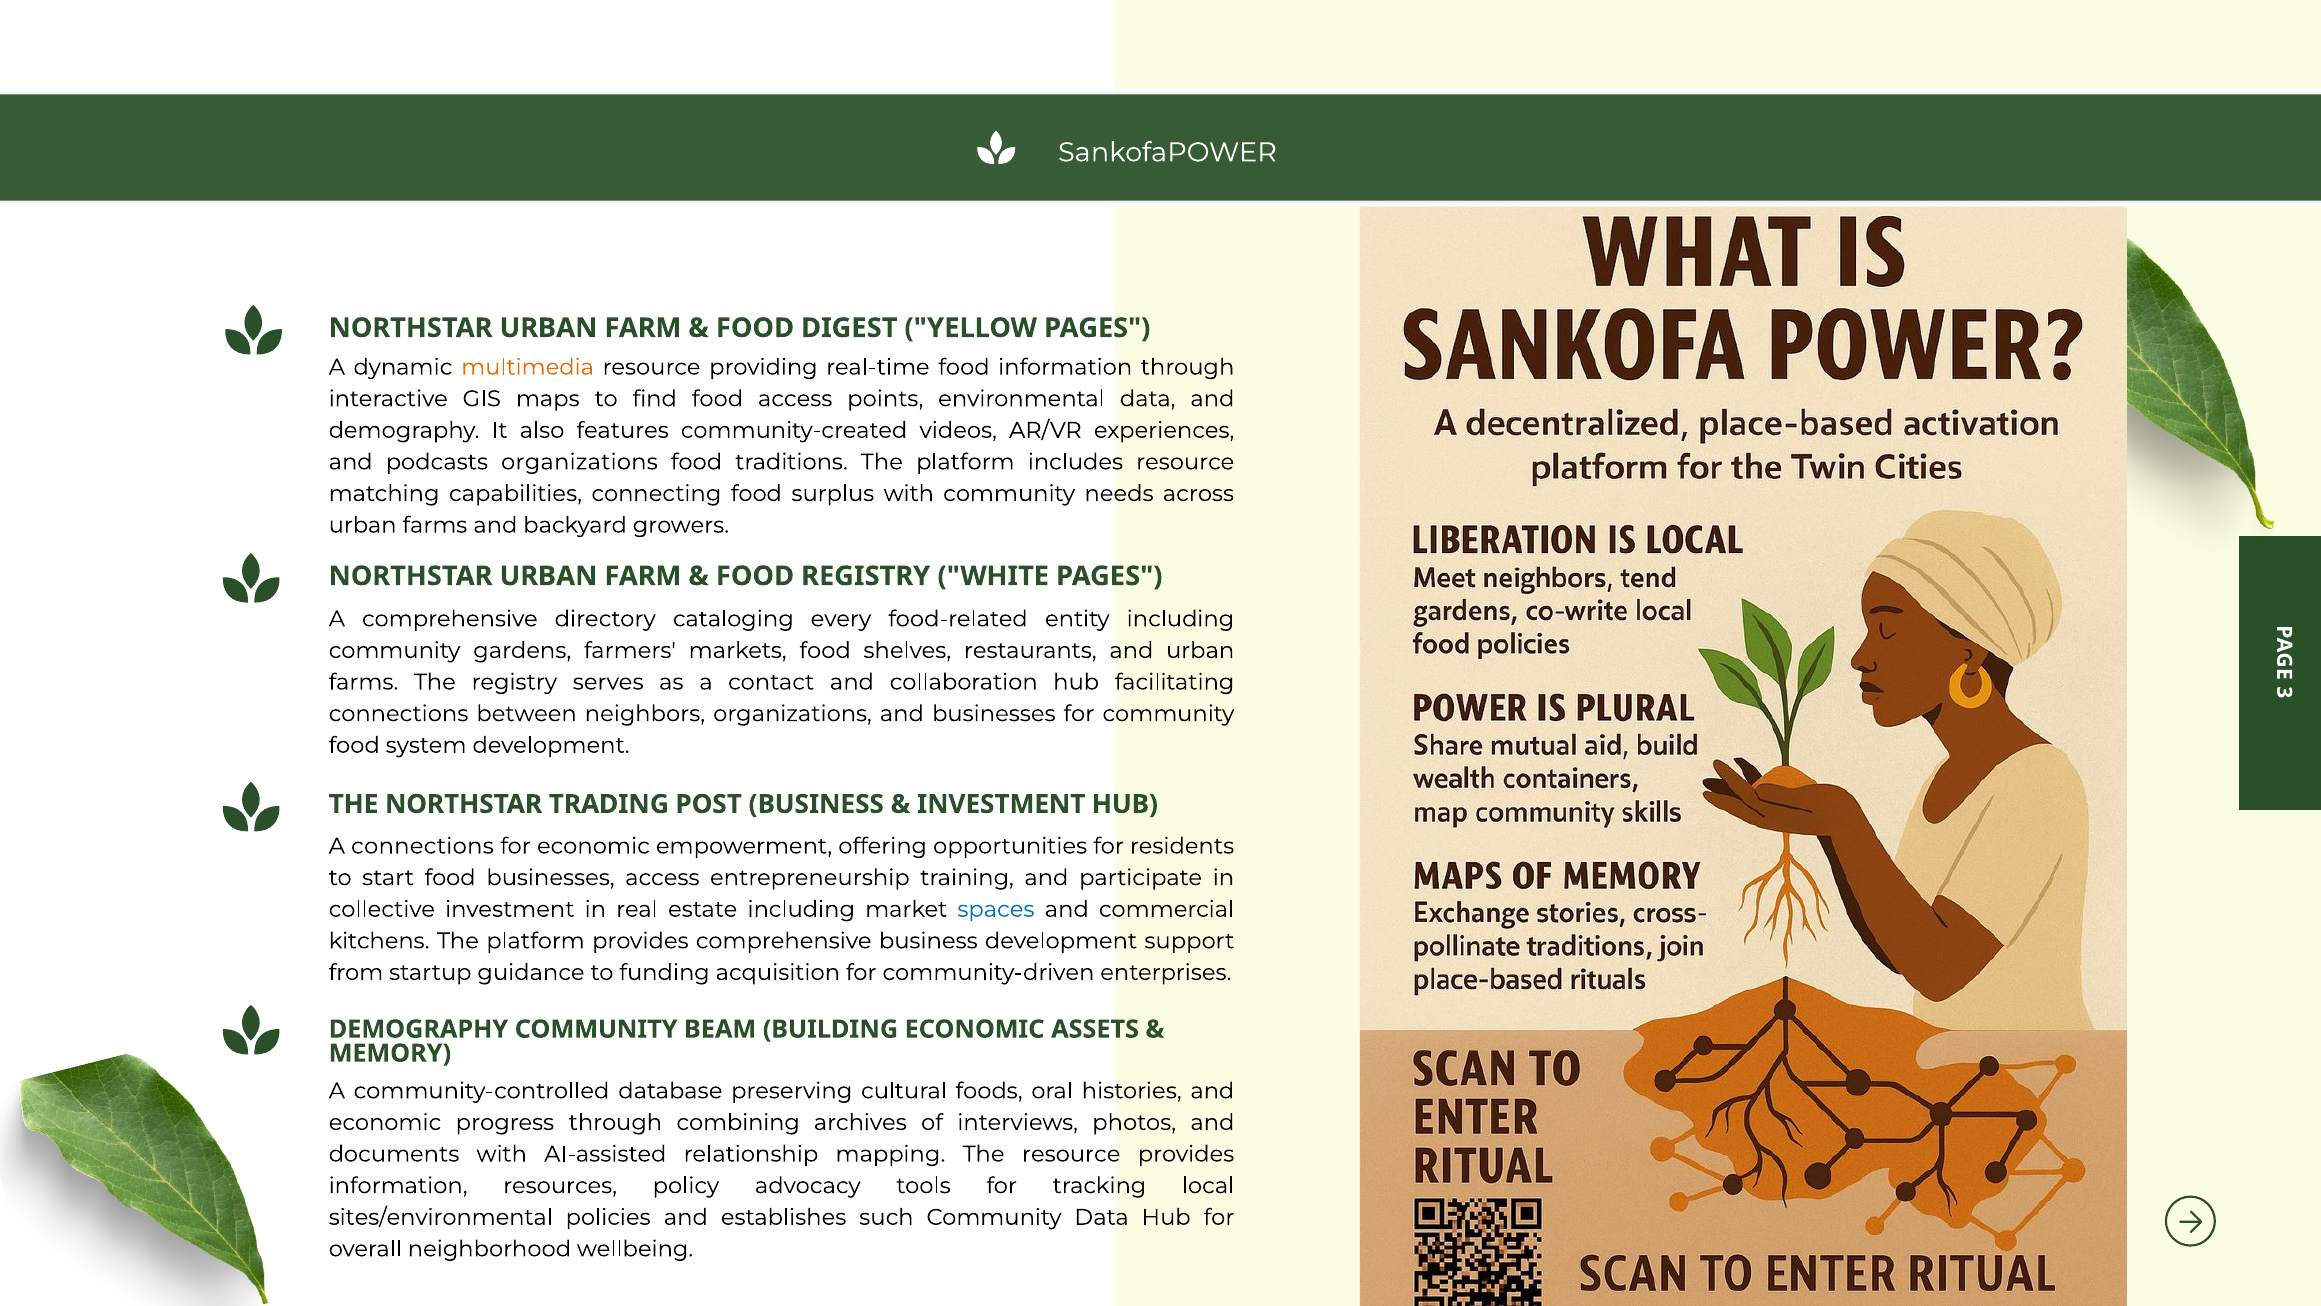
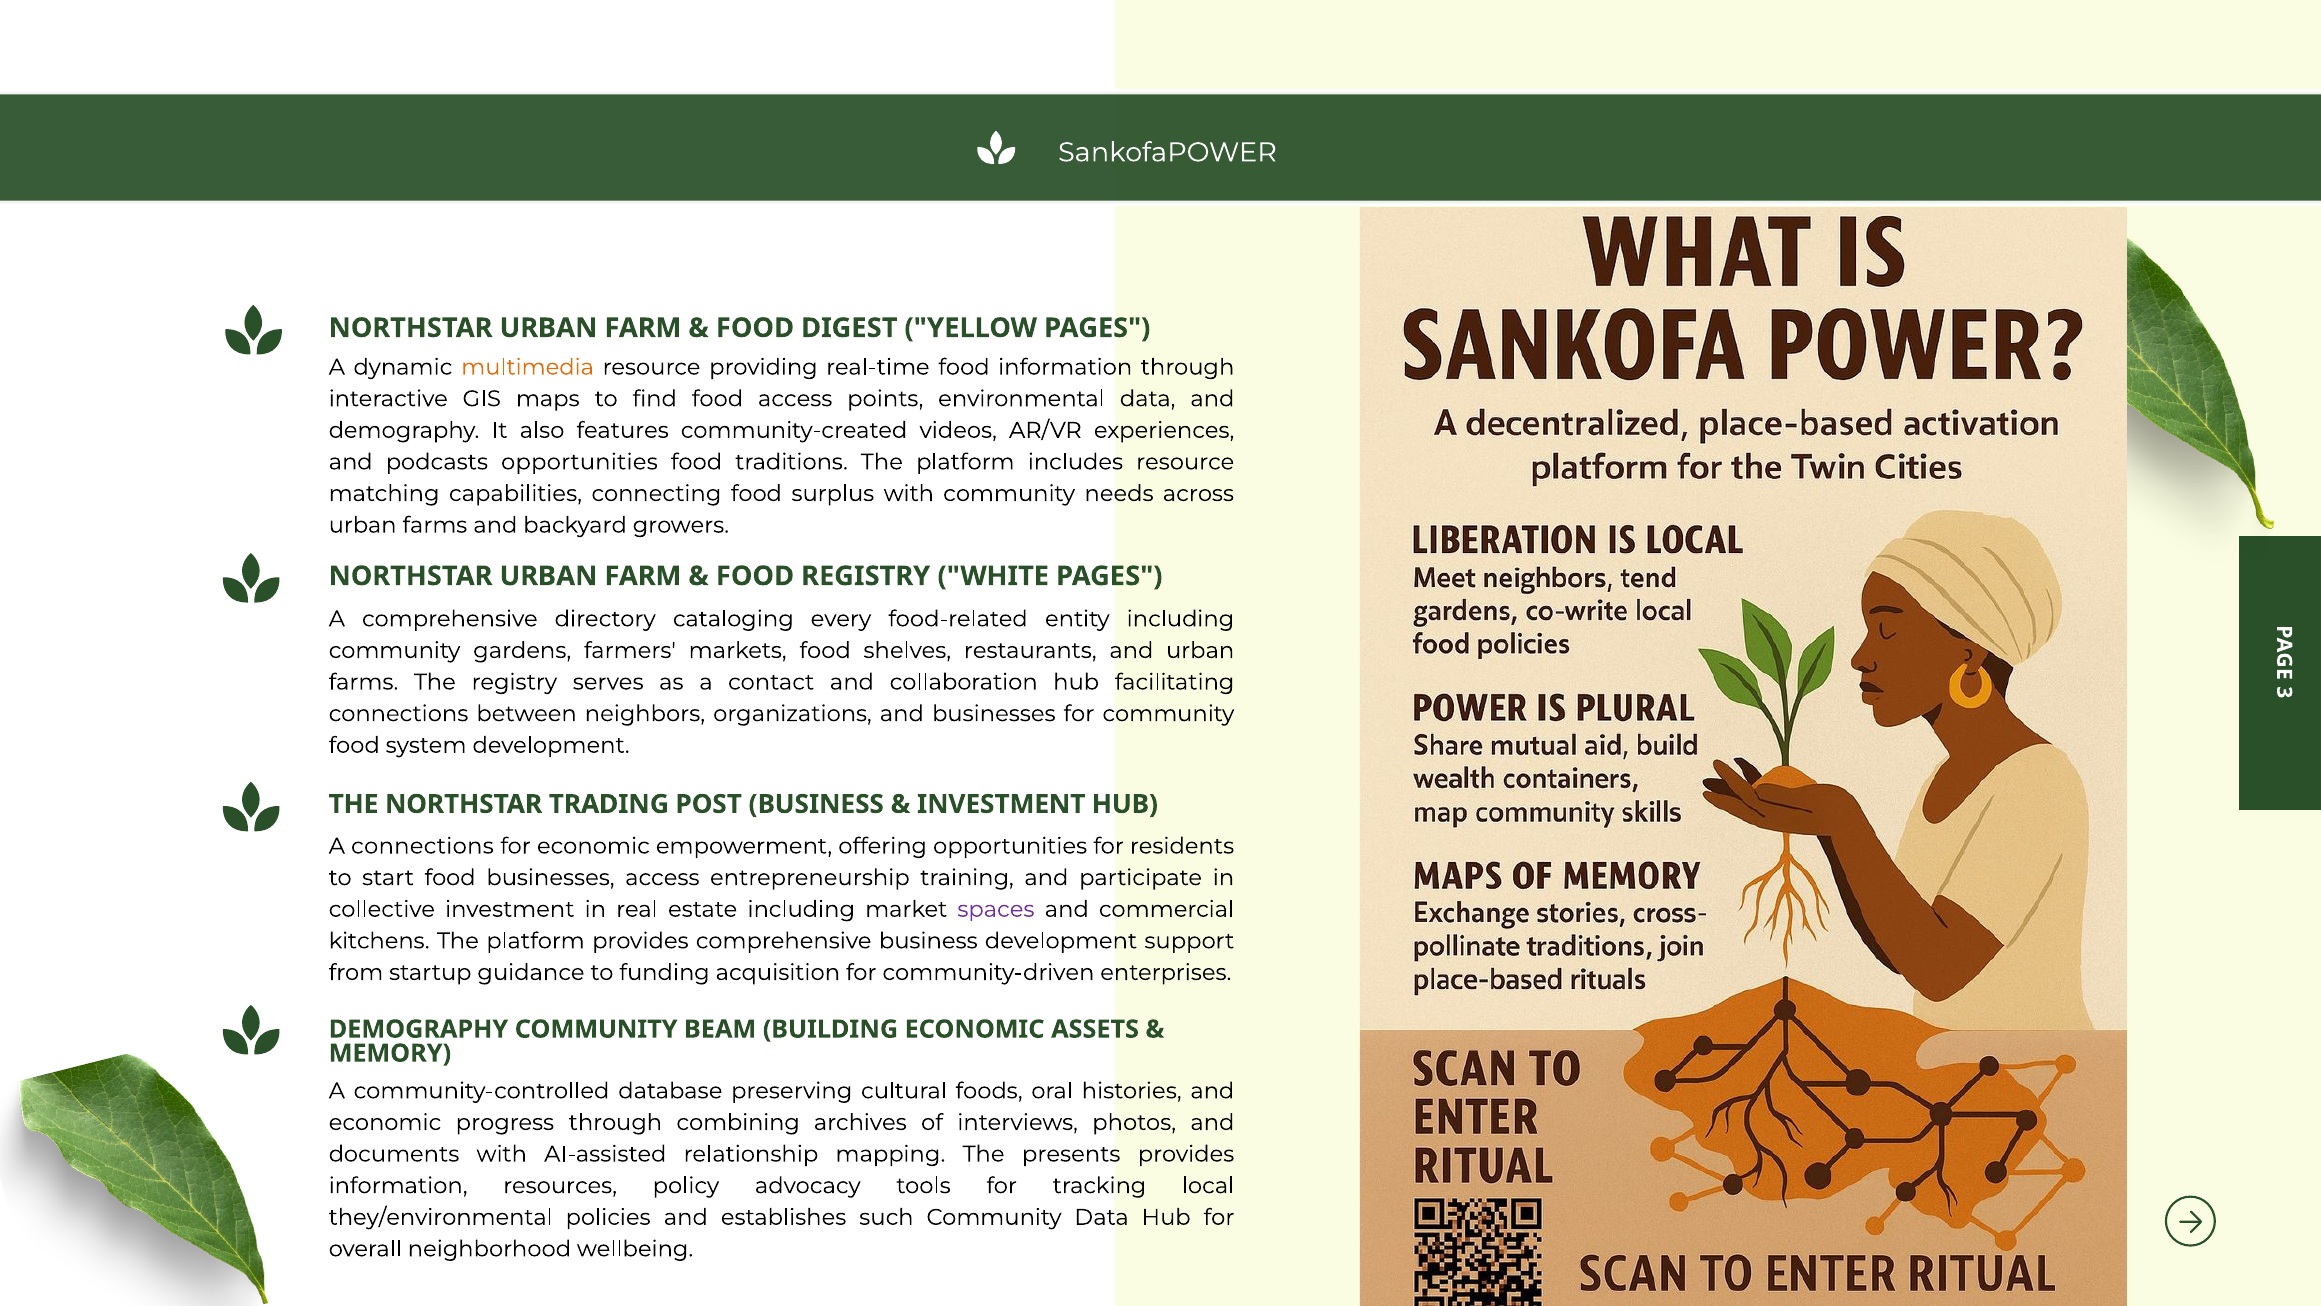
podcasts organizations: organizations -> opportunities (579, 462)
spaces colour: blue -> purple (996, 909)
The resource: resource -> presents (1071, 1154)
sites/environmental: sites/environmental -> they/environmental (441, 1217)
